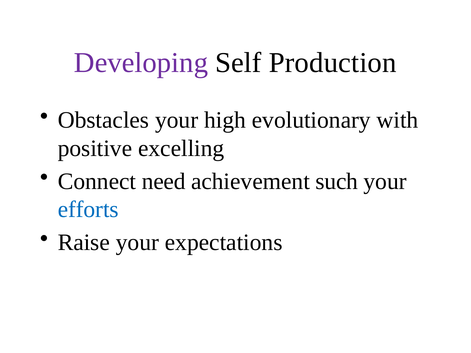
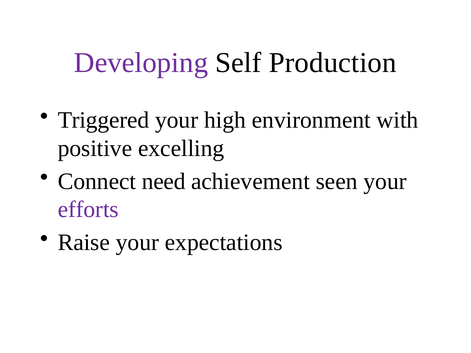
Obstacles: Obstacles -> Triggered (104, 120)
evolutionary: evolutionary -> environment (311, 120)
such: such -> seen (337, 181)
efforts colour: blue -> purple (88, 210)
